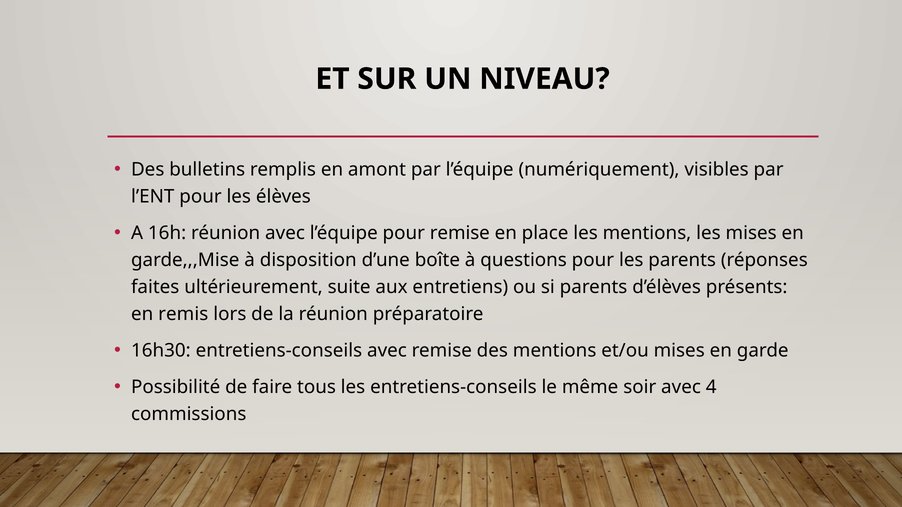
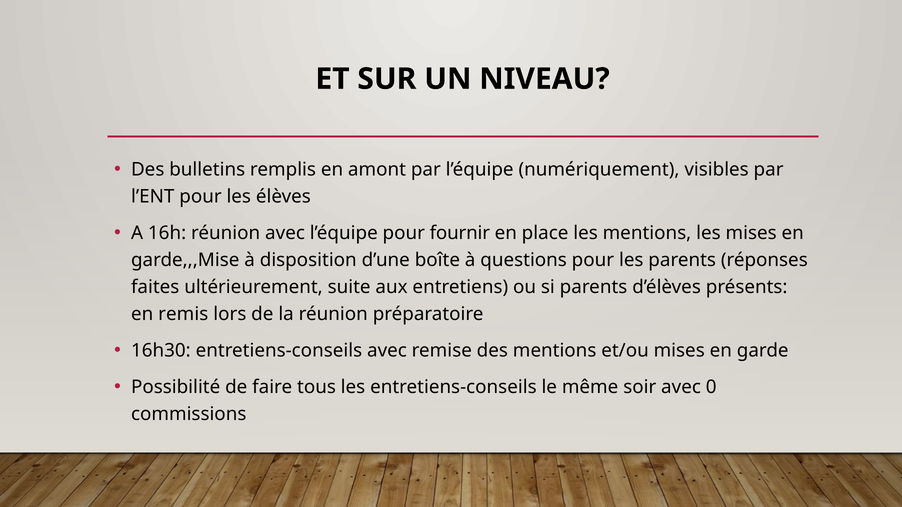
pour remise: remise -> fournir (460, 233)
4: 4 -> 0 (711, 387)
